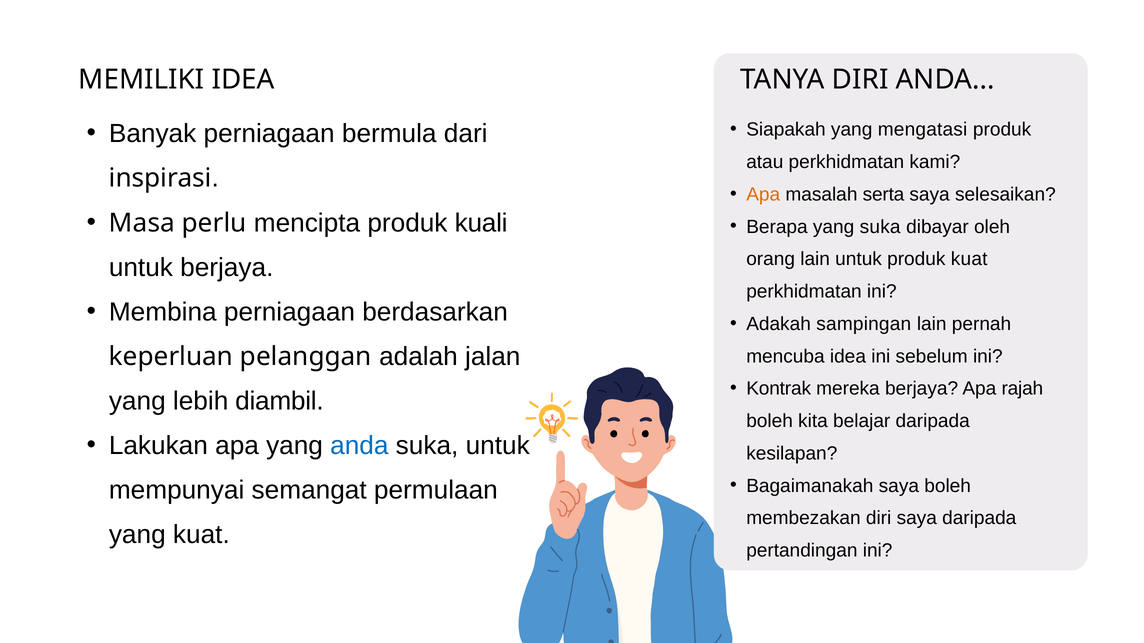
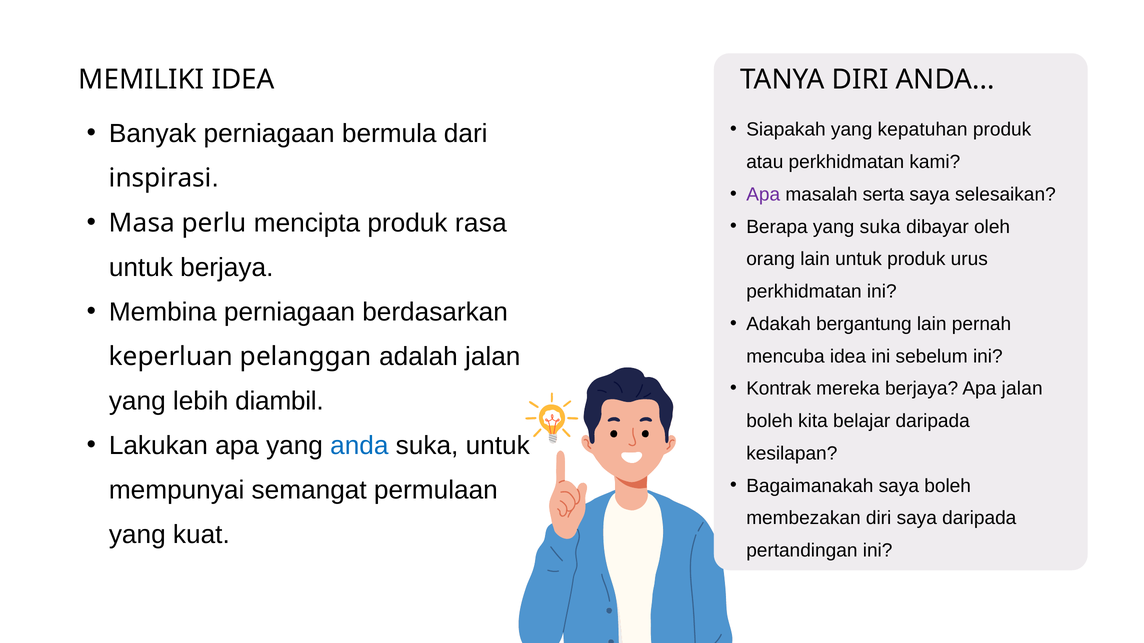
mengatasi: mengatasi -> kepatuhan (923, 130)
Apa colour: orange -> purple (763, 194)
kuali: kuali -> rasa (481, 223)
produk kuat: kuat -> urus (969, 259)
sampingan: sampingan -> bergantung (864, 324)
Apa rajah: rajah -> jalan (1022, 389)
